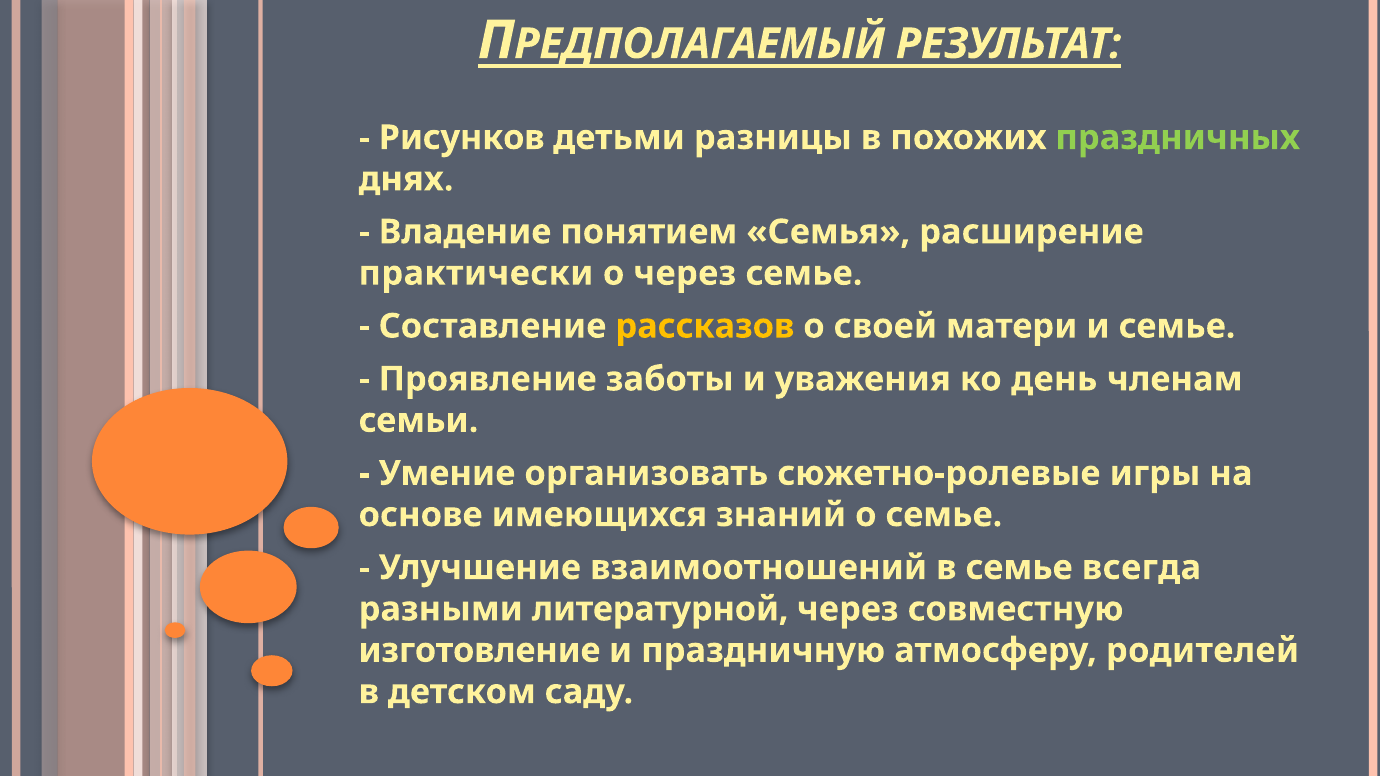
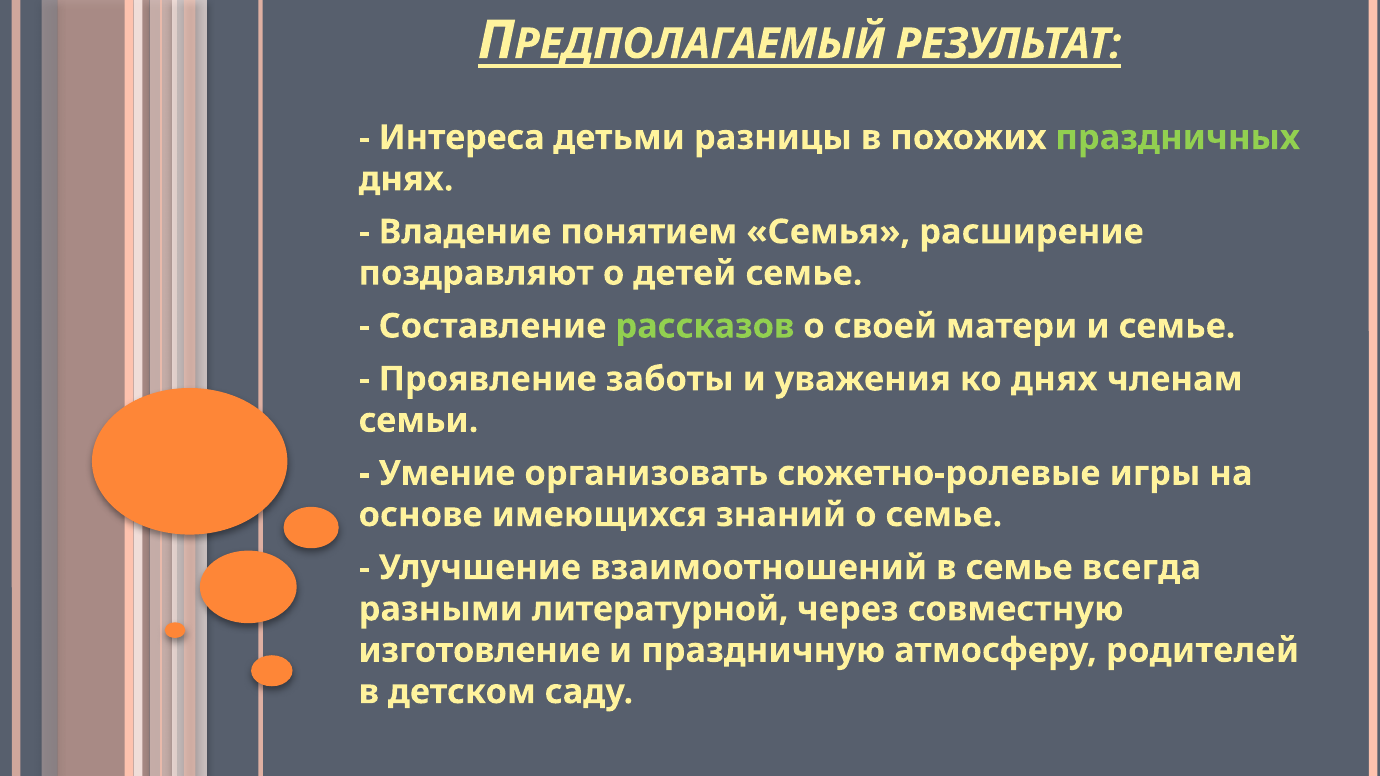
Рисунков: Рисунков -> Интереса (462, 138)
практически: практически -> поздравляют (476, 273)
о через: через -> детей (685, 273)
рассказов colour: yellow -> light green (705, 326)
ко день: день -> днях (1054, 379)
